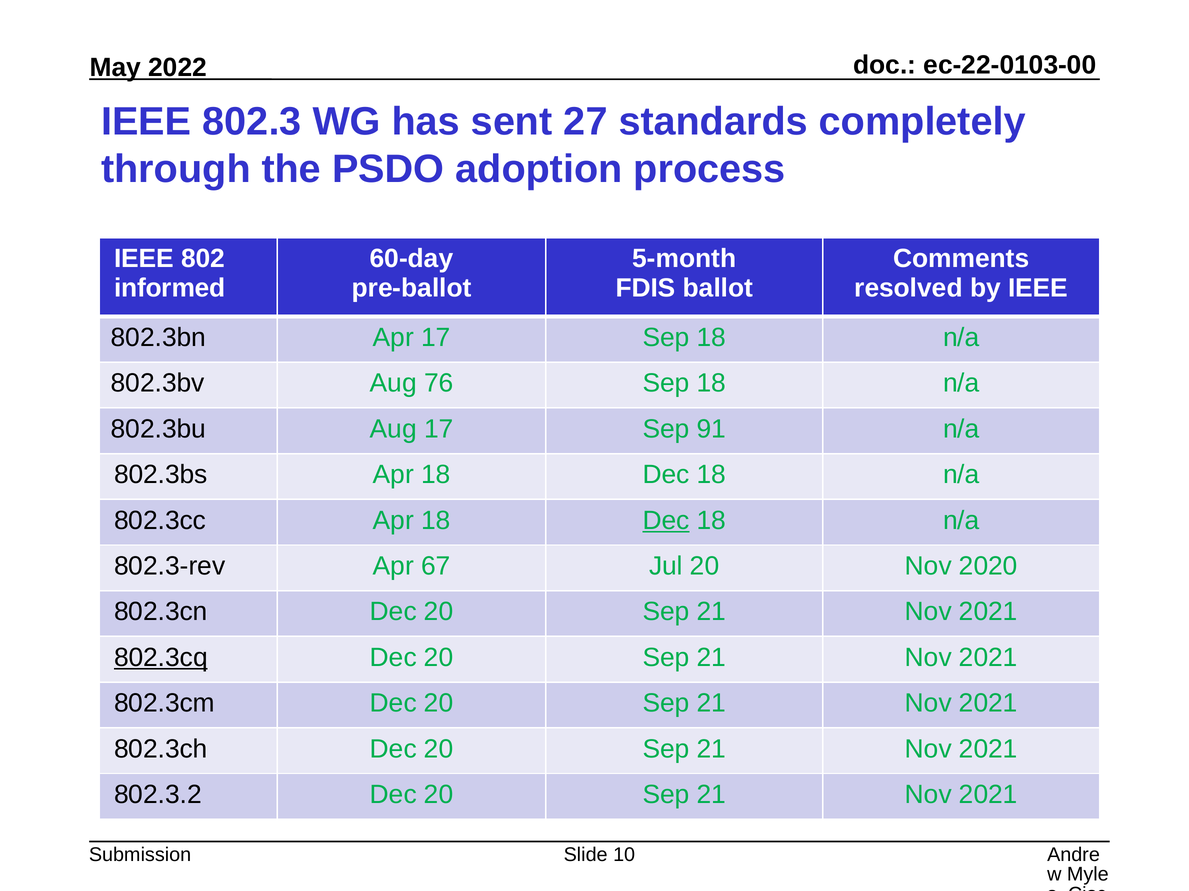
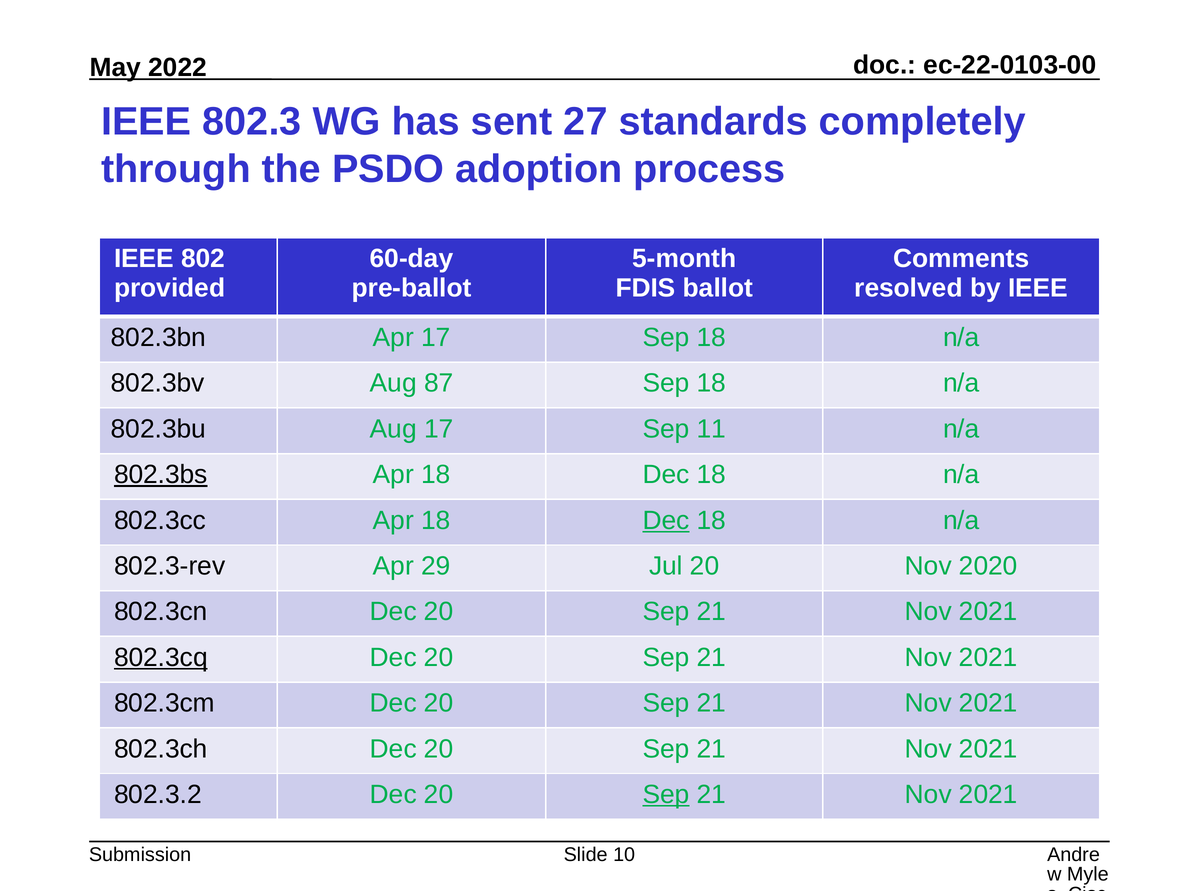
informed: informed -> provided (170, 288)
76: 76 -> 87 (439, 384)
91: 91 -> 11 (711, 429)
802.3bs underline: none -> present (161, 475)
67: 67 -> 29 (436, 567)
Sep underline: none -> present (666, 795)
